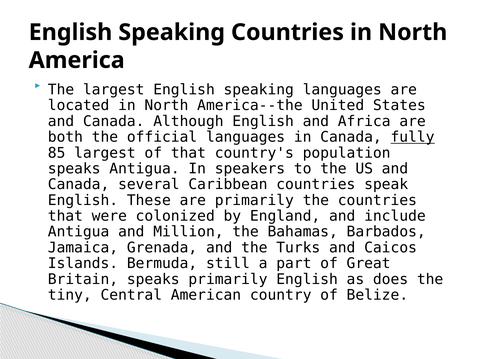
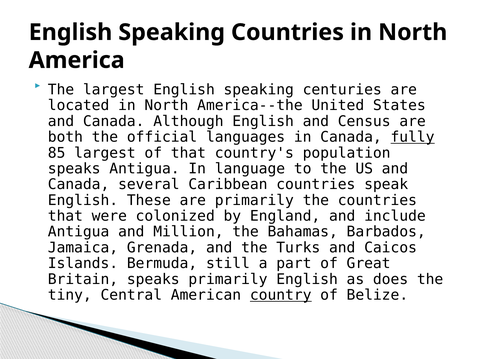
speaking languages: languages -> centuries (342, 90)
Africa: Africa -> Census (364, 121)
speakers: speakers -> language (250, 169)
country underline: none -> present (281, 295)
